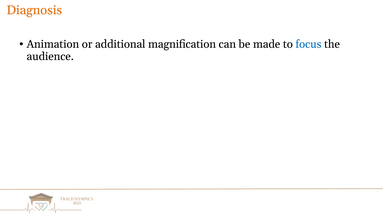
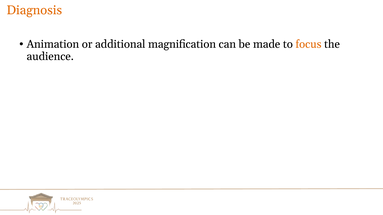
focus colour: blue -> orange (309, 44)
